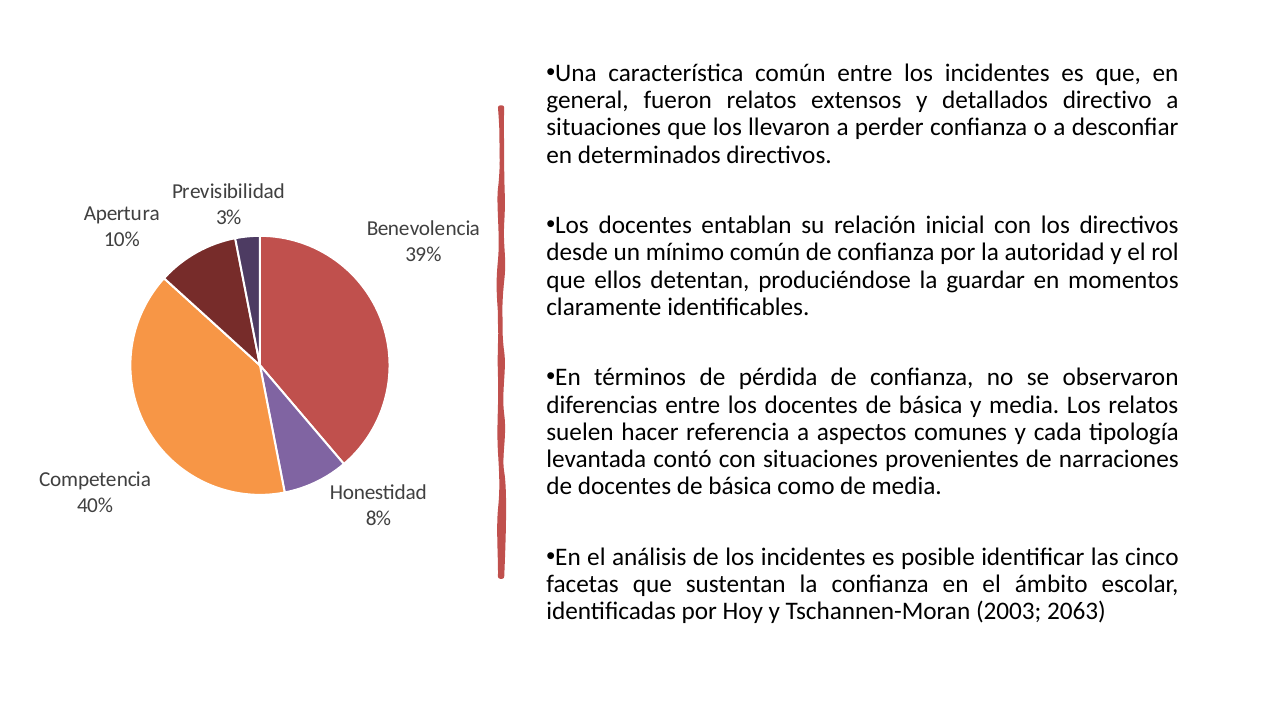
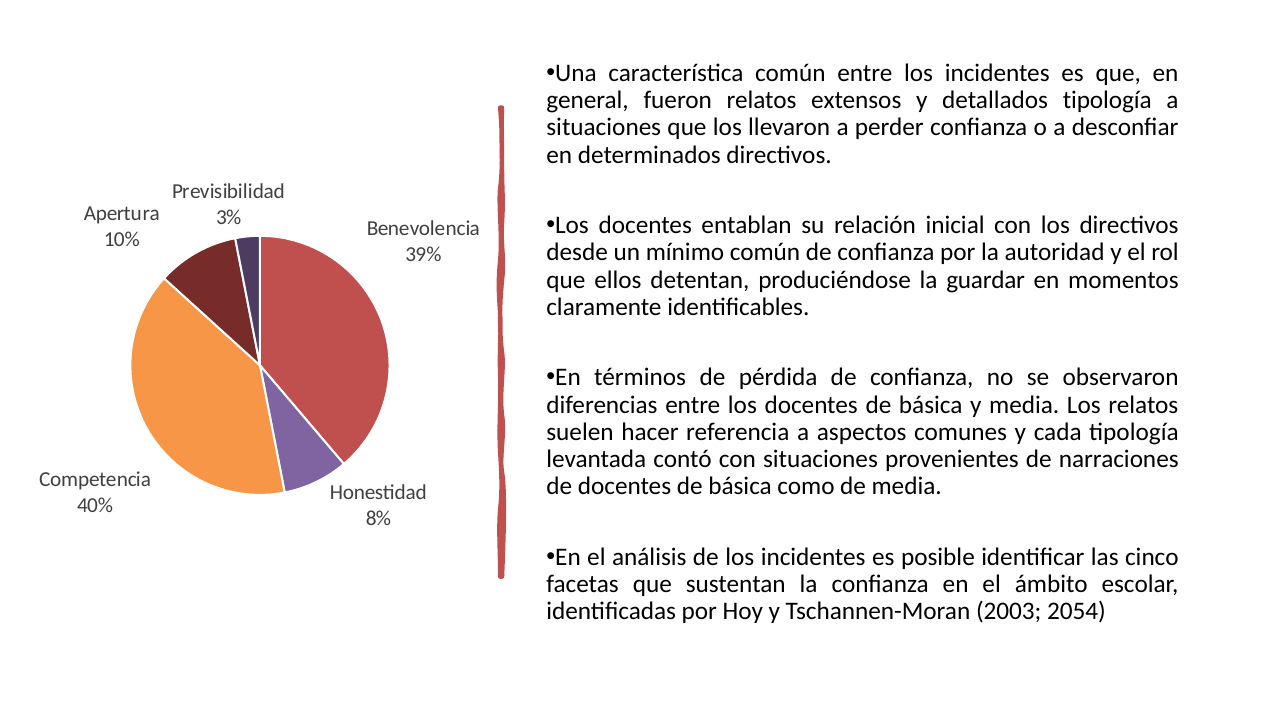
detallados directivo: directivo -> tipología (1107, 100)
2063: 2063 -> 2054 (1077, 612)
